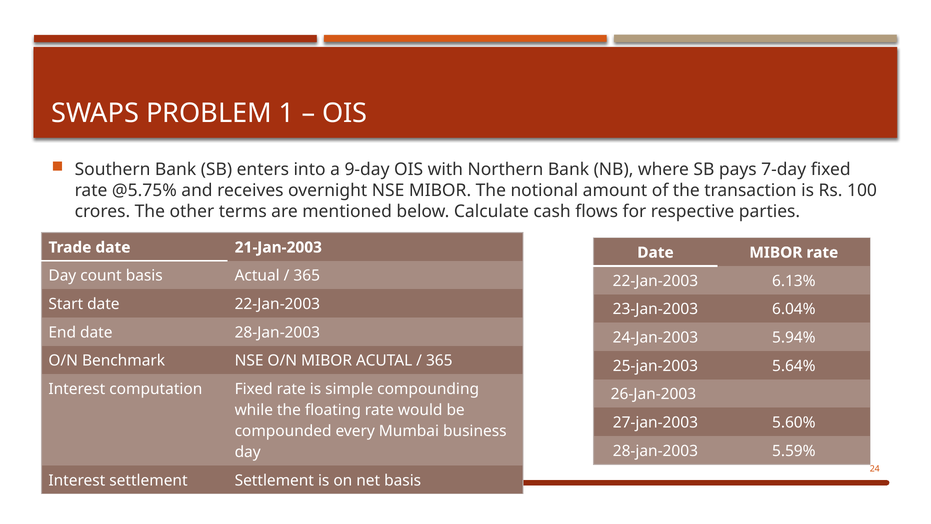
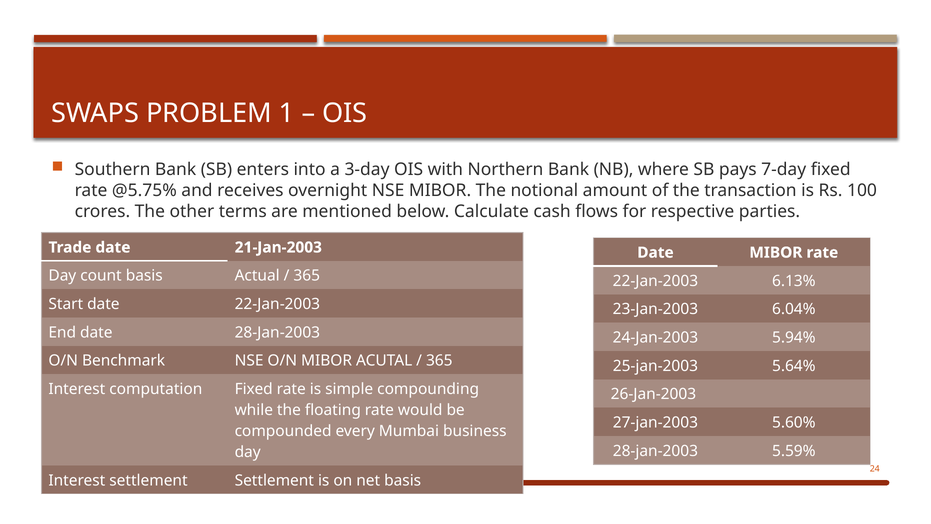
9-day: 9-day -> 3-day (367, 170)
